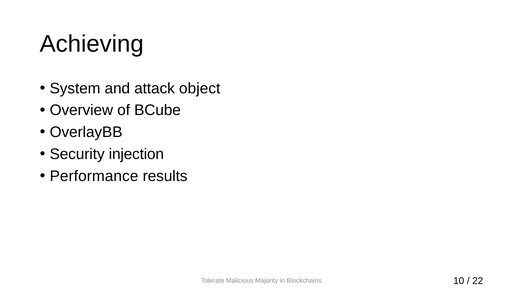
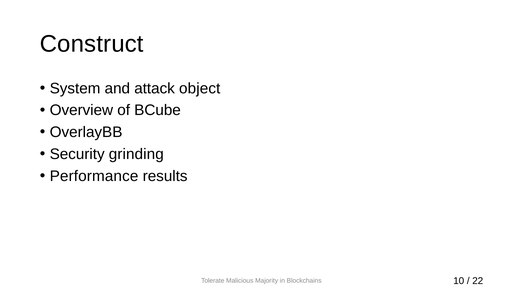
Achieving: Achieving -> Construct (92, 44)
injection: injection -> grinding (136, 154)
